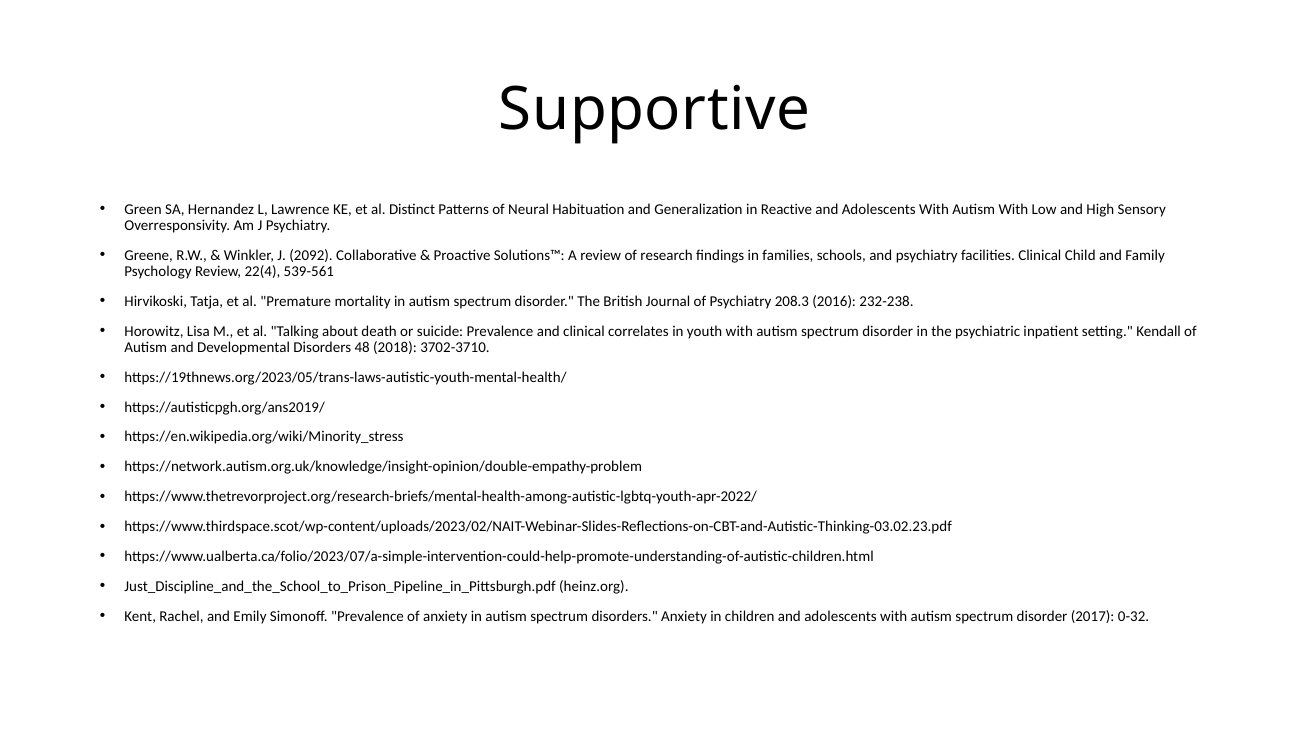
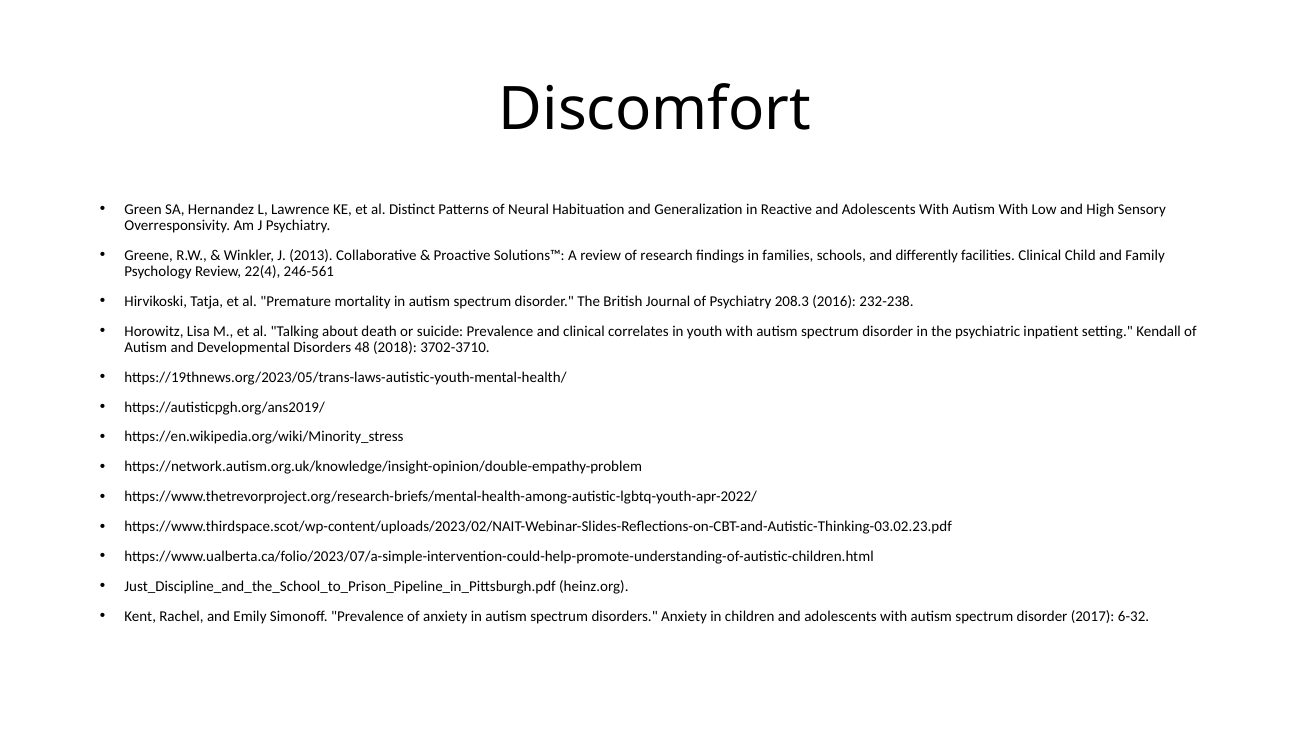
Supportive: Supportive -> Discomfort (655, 110)
2092: 2092 -> 2013 (311, 255)
and psychiatry: psychiatry -> differently (927, 255)
539-561: 539-561 -> 246-561 (309, 271)
0-32: 0-32 -> 6-32 (1134, 616)
